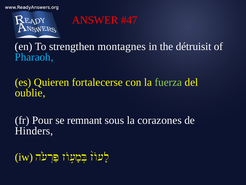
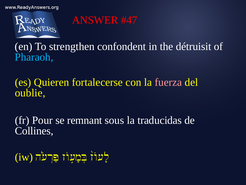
montagnes: montagnes -> confondent (122, 46)
fuerza colour: light green -> pink (168, 82)
corazones: corazones -> traducidas (160, 120)
Hinders: Hinders -> Collines (34, 131)
